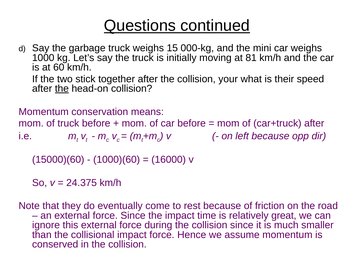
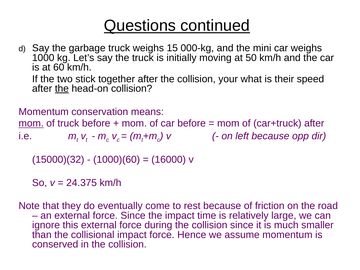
81: 81 -> 50 (251, 58)
mom underline: none -> present (31, 123)
15000)(60: 15000)(60 -> 15000)(32 (58, 160)
great: great -> large (284, 216)
